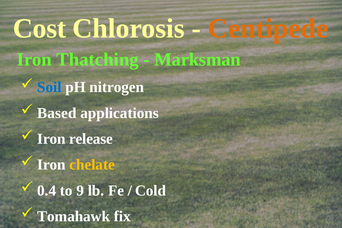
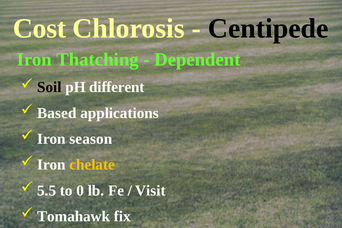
Centipede colour: orange -> black (268, 29)
Marksman: Marksman -> Dependent (197, 60)
Soil colour: blue -> black (49, 87)
nitrogen: nitrogen -> different (117, 87)
release: release -> season (91, 139)
0.4: 0.4 -> 5.5 (47, 191)
9: 9 -> 0 (80, 191)
Cold: Cold -> Visit (150, 191)
